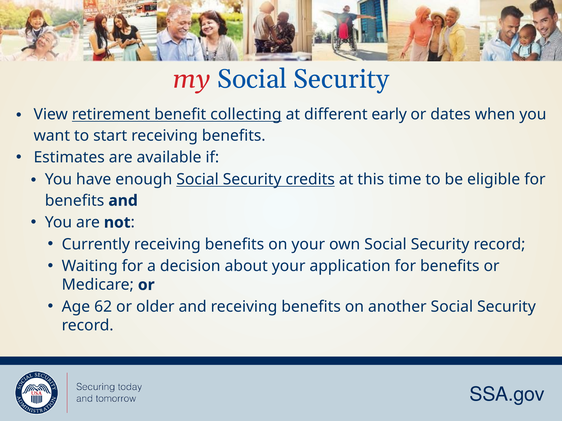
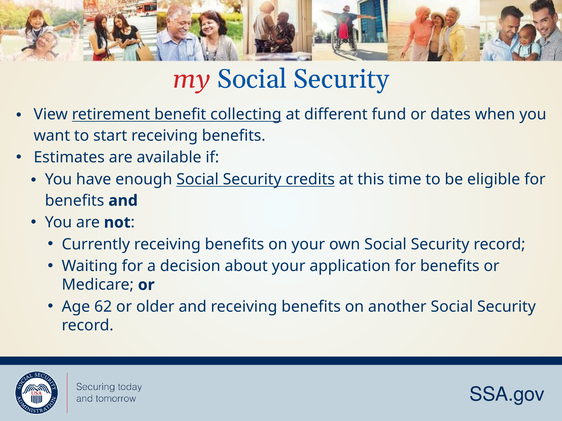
early: early -> fund (389, 114)
